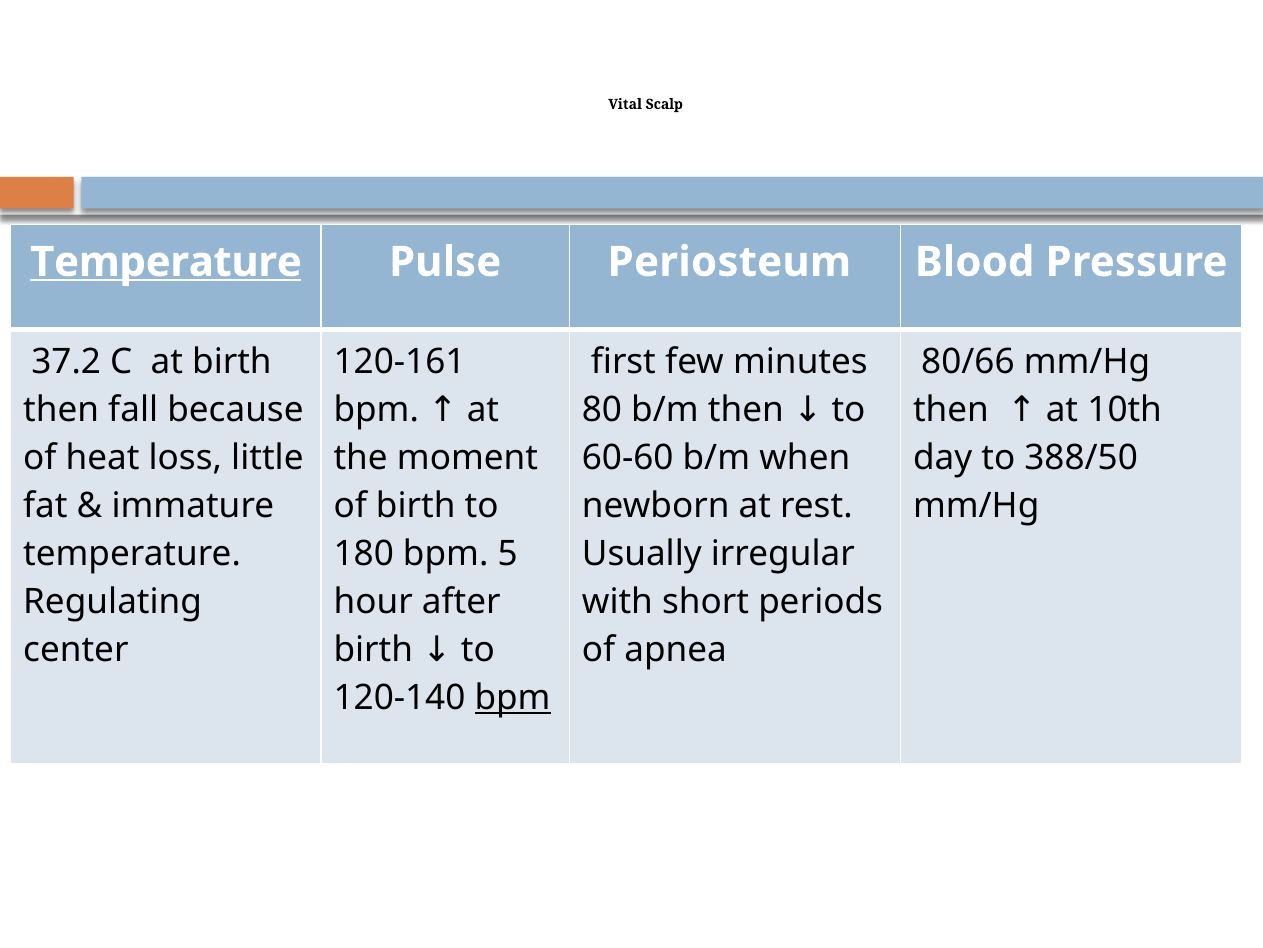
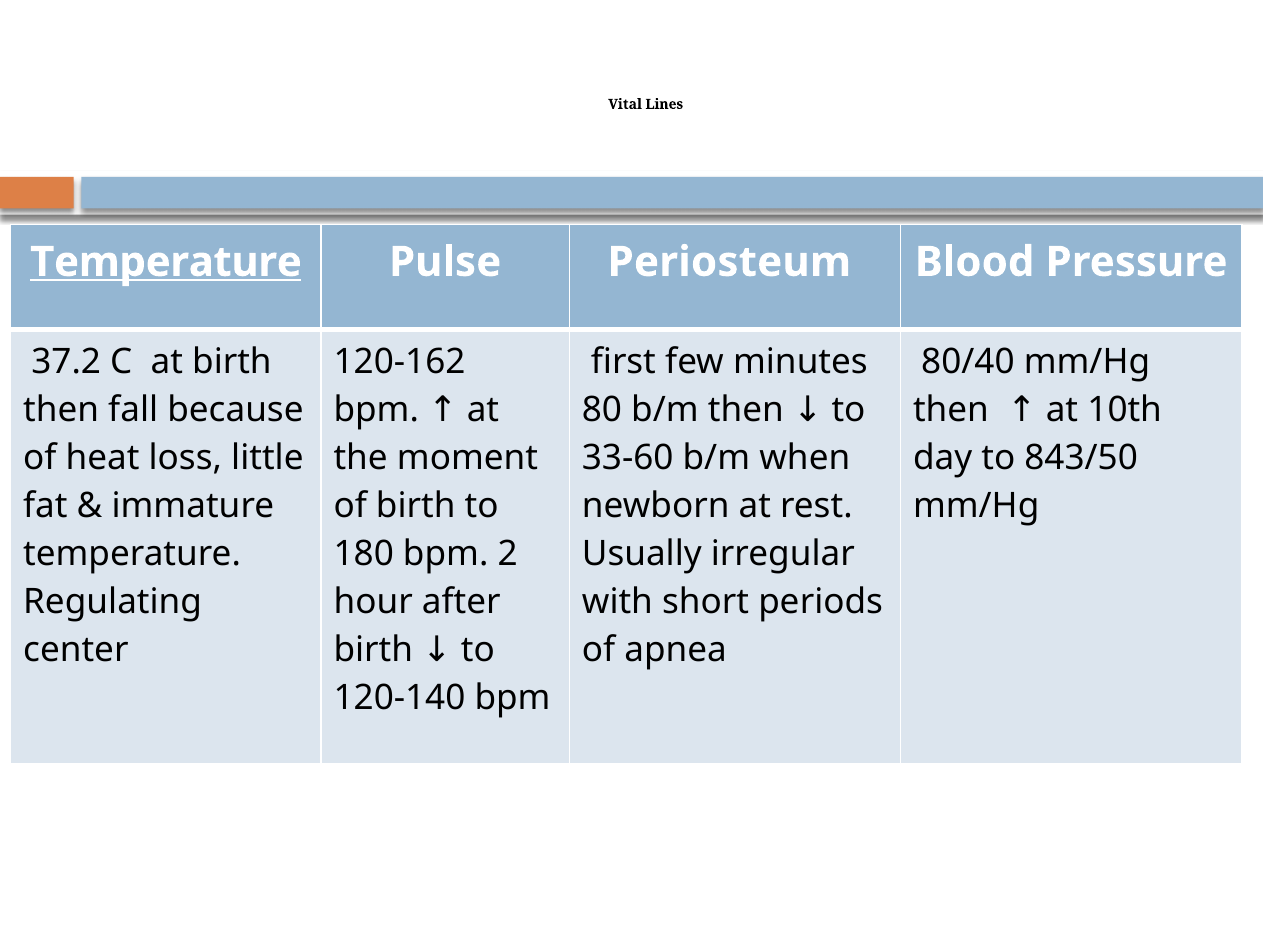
Scalp: Scalp -> Lines (664, 104)
120-161: 120-161 -> 120-162 (400, 361)
80/66: 80/66 -> 80/40 (968, 361)
60-60: 60-60 -> 33-60 (628, 457)
388/50: 388/50 -> 843/50 (1081, 457)
5: 5 -> 2 (508, 553)
bpm underline: present -> none (513, 697)
